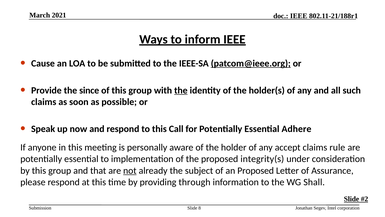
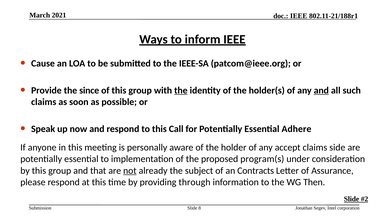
patcom@ieee.org underline: present -> none (251, 63)
and underline: none -> present (321, 90)
rule: rule -> side (337, 147)
integrity(s: integrity(s -> program(s (262, 159)
an Proposed: Proposed -> Contracts (256, 170)
Shall: Shall -> Then (314, 182)
